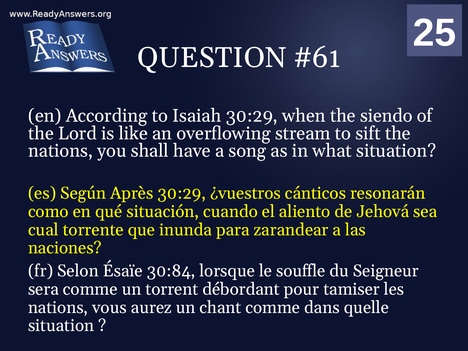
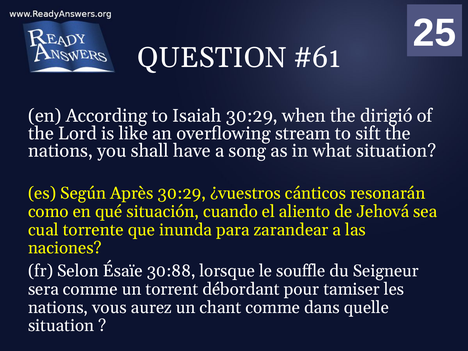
siendo: siendo -> dirigió (386, 116)
30:84: 30:84 -> 30:88 (171, 271)
